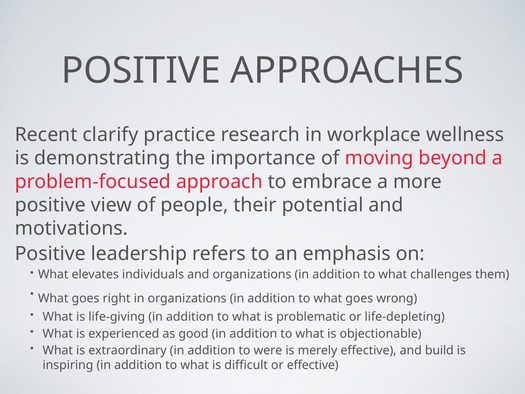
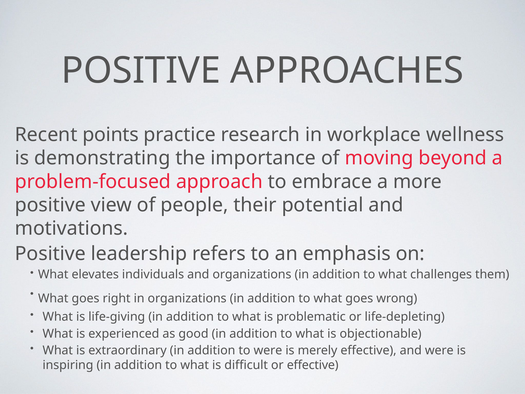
clarify: clarify -> points (111, 135)
and build: build -> were (439, 350)
